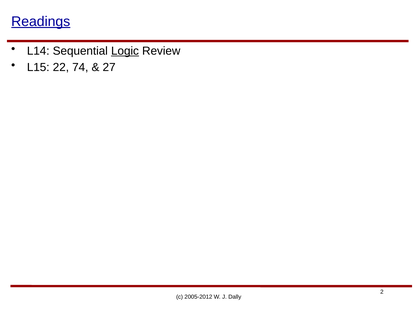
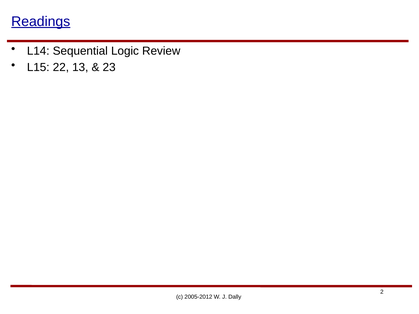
Logic underline: present -> none (125, 51)
74: 74 -> 13 (80, 67)
27: 27 -> 23 (109, 67)
